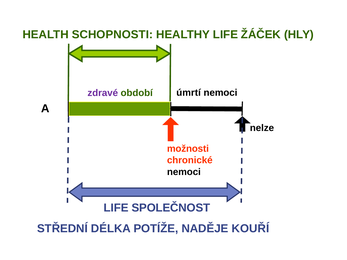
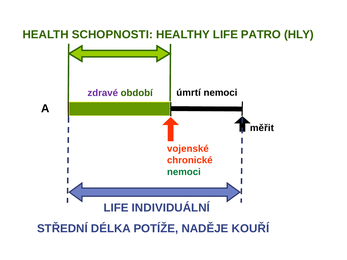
ŽÁČEK: ŽÁČEK -> PATRO (261, 35)
nelze: nelze -> měřit (262, 128)
možnosti: možnosti -> vojenské (188, 149)
nemoci colour: black -> green (184, 172)
SPOLEČNOST: SPOLEČNOST -> INDIVIDUÁLNÍ (171, 208)
